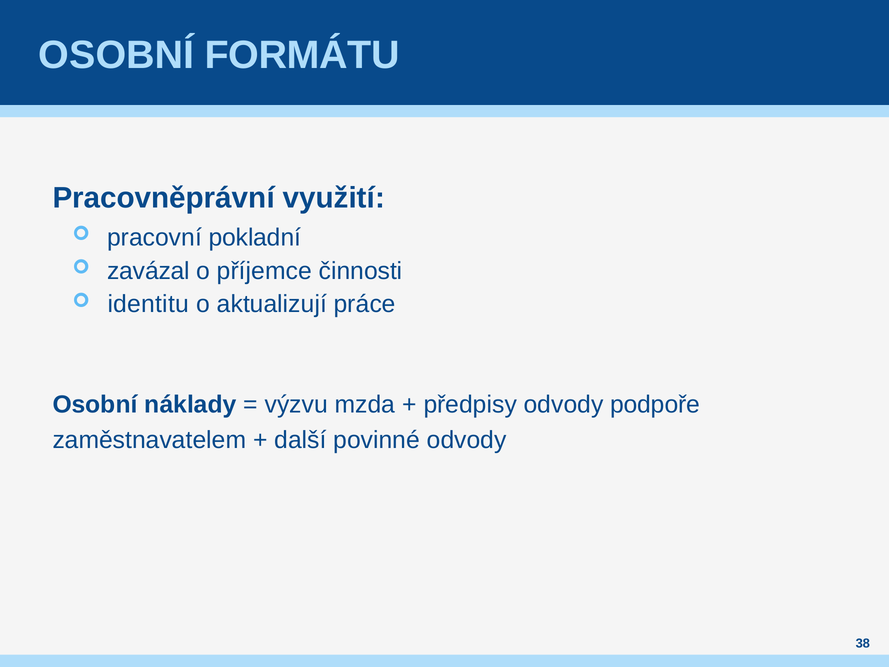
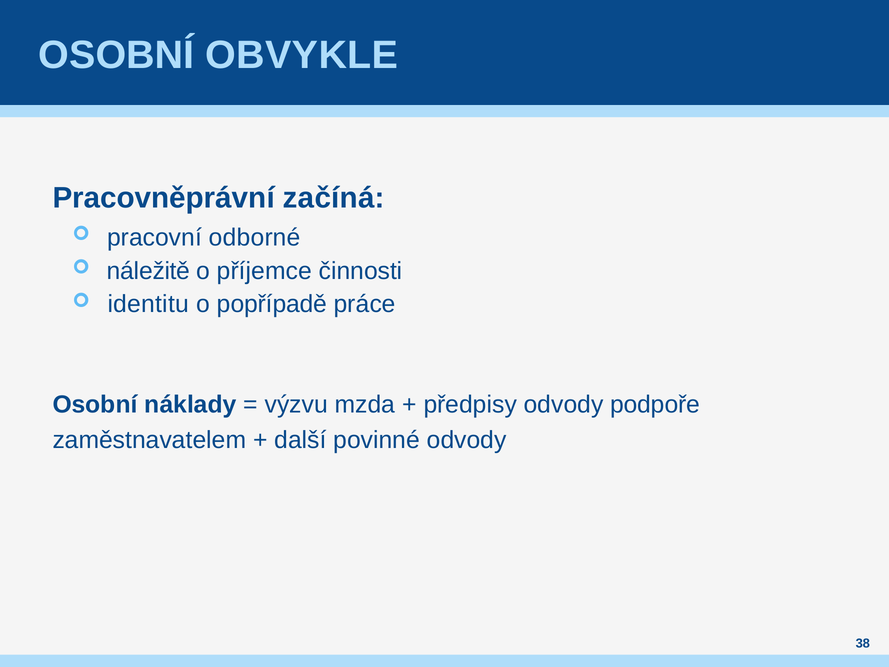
FORMÁTU: FORMÁTU -> OBVYKLE (302, 55)
využití: využití -> začíná (334, 198)
pokladní: pokladní -> odborné (255, 237)
zavázal: zavázal -> náležitě (148, 271)
aktualizují: aktualizují -> popřípadě (272, 304)
